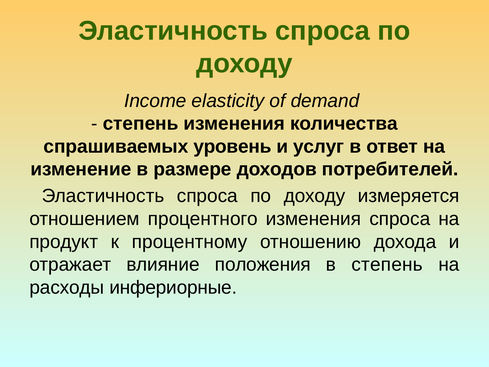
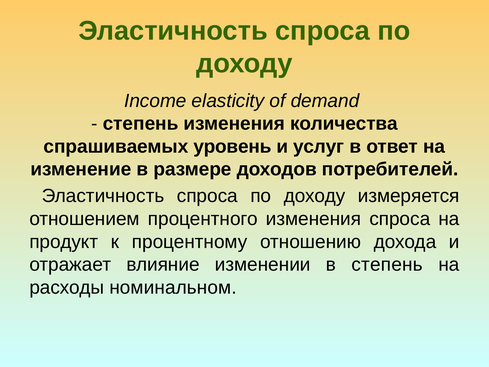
положения: положения -> изменении (263, 264)
инфериорные: инфериорные -> номинальном (173, 287)
